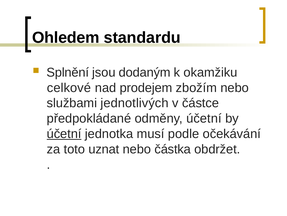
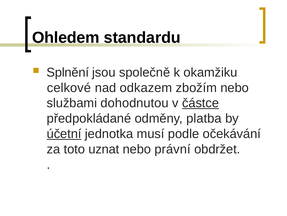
dodaným: dodaným -> společně (145, 72)
prodejem: prodejem -> odkazem (146, 87)
jednotlivých: jednotlivých -> dohodnutou (135, 103)
částce underline: none -> present (201, 103)
odměny účetní: účetní -> platba (204, 118)
částka: částka -> právní (173, 149)
